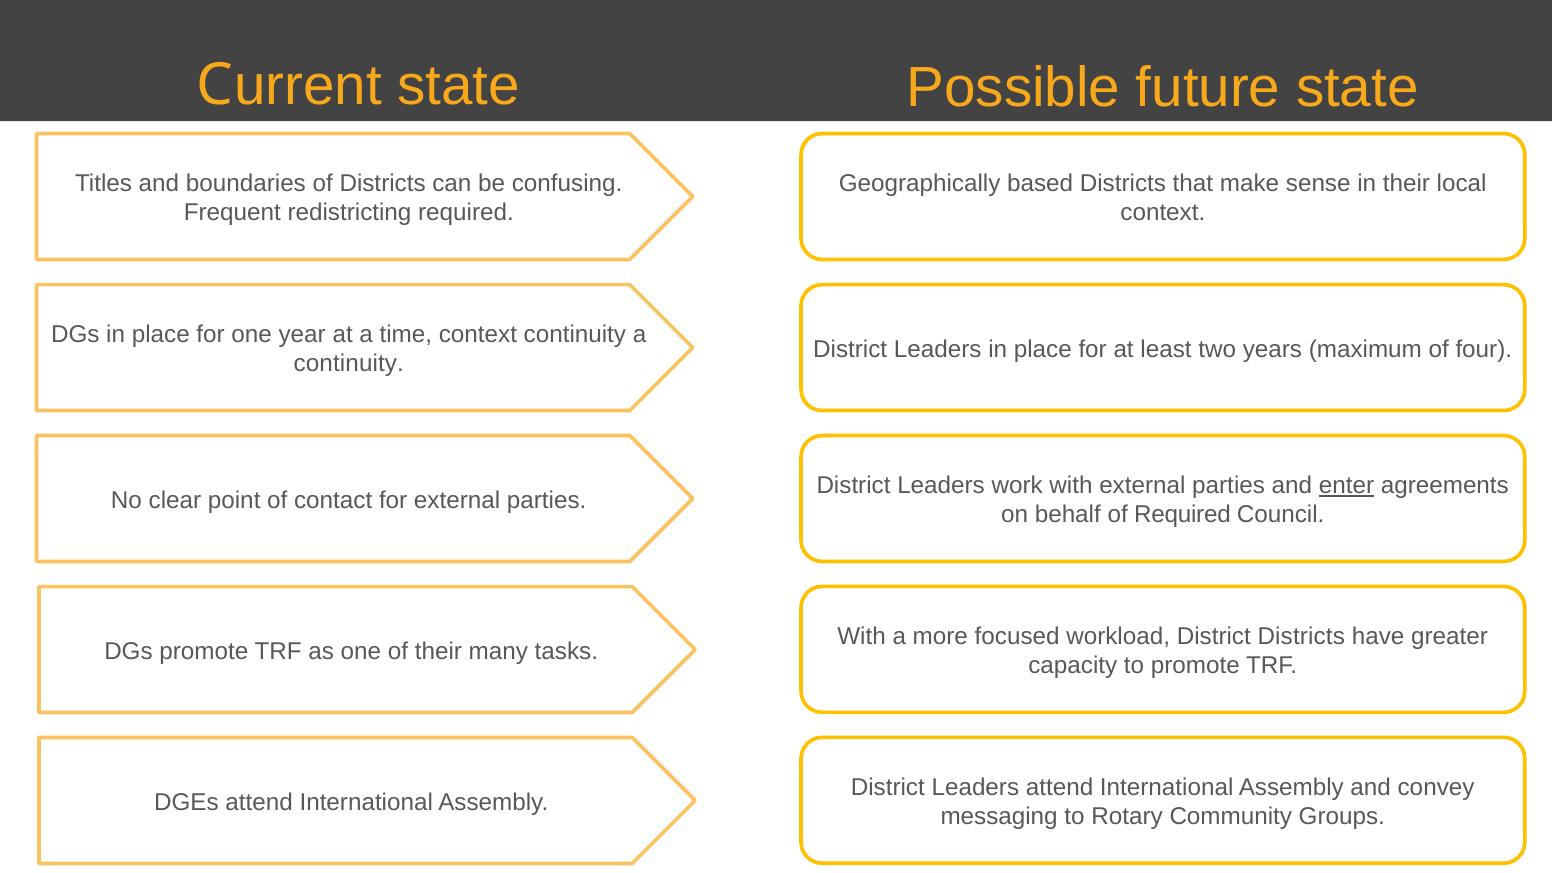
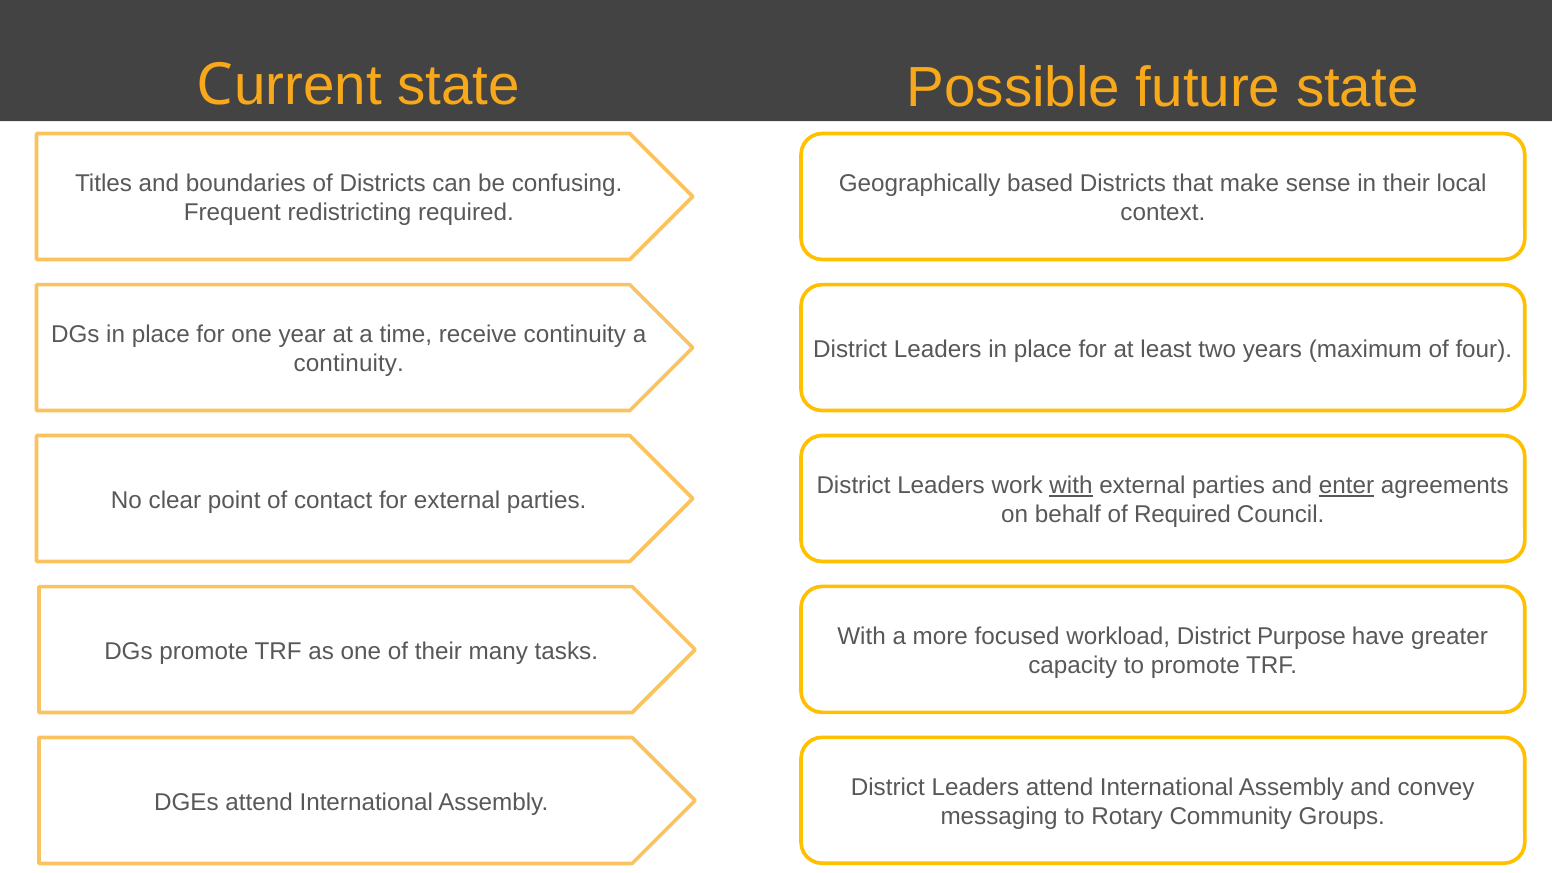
time context: context -> receive (478, 335)
with underline: none -> present (1071, 486)
District Districts: Districts -> Purpose (1301, 637)
